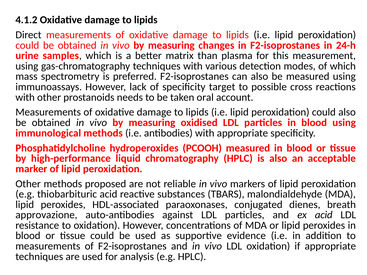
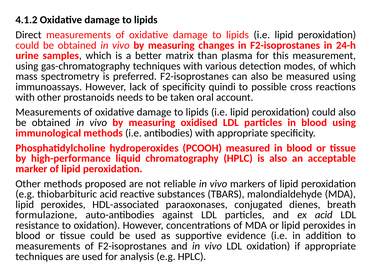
target: target -> quindi (222, 87)
approvazione: approvazione -> formulazione (46, 215)
